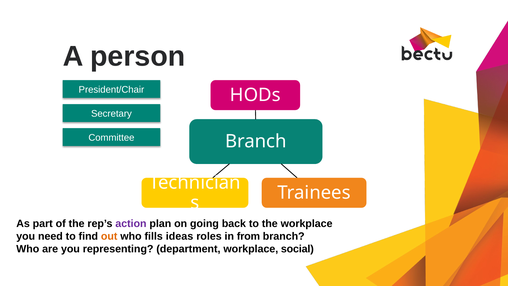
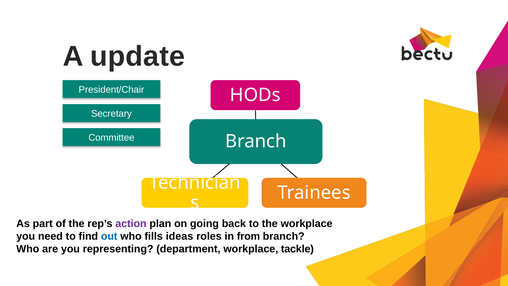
person: person -> update (138, 56)
out colour: orange -> blue (109, 236)
social: social -> tackle (297, 249)
